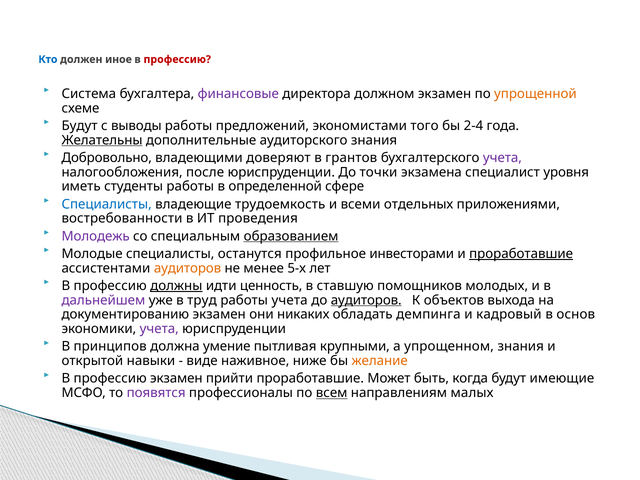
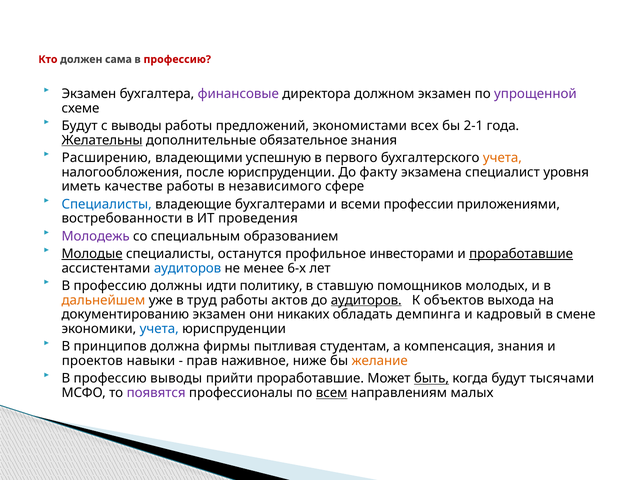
Кто colour: blue -> red (48, 59)
иное: иное -> сама (118, 59)
Система: Система -> Экзамен (89, 94)
упрощенной colour: orange -> purple (535, 94)
того: того -> всех (425, 126)
2-4: 2-4 -> 2-1 (473, 126)
аудиторского: аудиторского -> обязательное (304, 140)
Добровольно: Добровольно -> Расширению (107, 158)
доверяют: доверяют -> успешную (279, 158)
грантов: грантов -> первого (351, 158)
учета colour: purple -> orange (502, 158)
точки: точки -> факту (378, 172)
студенты: студенты -> качестве (134, 187)
определенной: определенной -> независимого (275, 187)
трудоемкость: трудоемкость -> бухгалтерами (280, 204)
отдельных: отдельных -> профессии (419, 204)
образованием underline: present -> none (291, 236)
Молодые underline: none -> present (92, 254)
аудиторов colour: orange -> blue (188, 268)
5-х: 5-х -> 6-х (297, 268)
должны underline: present -> none (176, 286)
ценность: ценность -> политику (271, 286)
дальнейшем colour: purple -> orange (103, 300)
работы учета: учета -> актов (290, 300)
основ: основ -> смене (576, 315)
учета colour: purple -> blue (159, 329)
умение: умение -> фирмы (227, 347)
крупными: крупными -> студентам (355, 347)
упрощенном: упрощенном -> компенсация (449, 347)
открытой: открытой -> проектов (92, 361)
виде: виде -> прав (202, 361)
профессию экзамен: экзамен -> выводы (176, 379)
быть underline: none -> present (431, 379)
имеющие: имеющие -> тысячами (562, 379)
